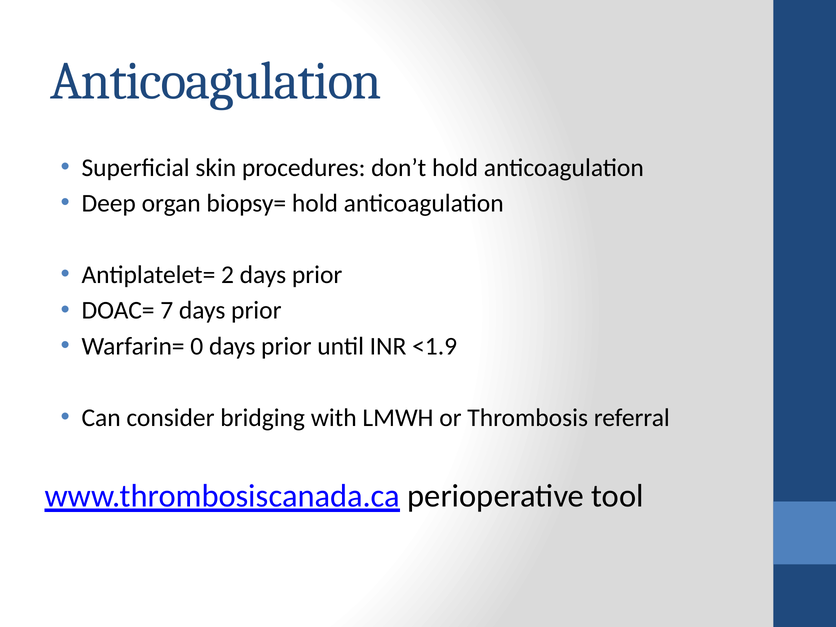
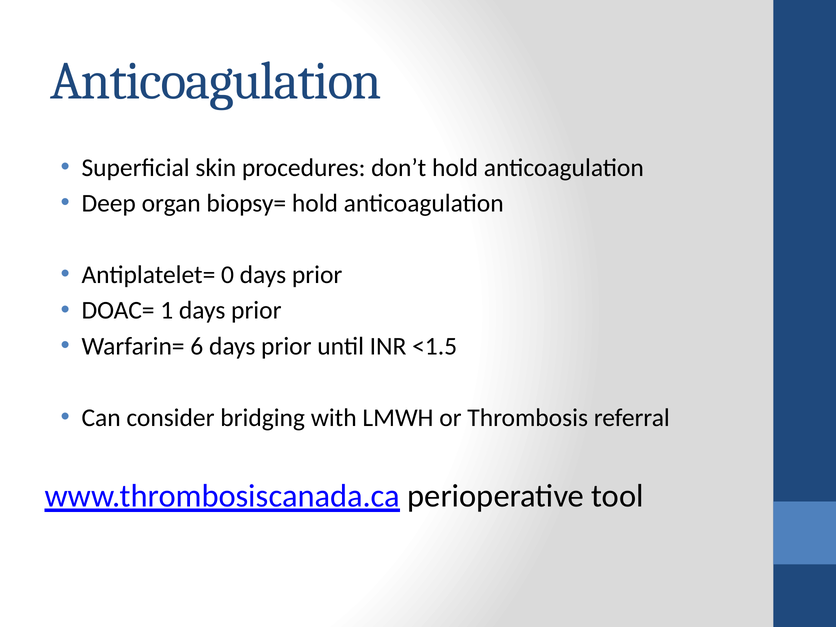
2: 2 -> 0 (228, 275)
7: 7 -> 1 (167, 311)
0: 0 -> 6 (197, 346)
<1.9: <1.9 -> <1.5 (435, 346)
